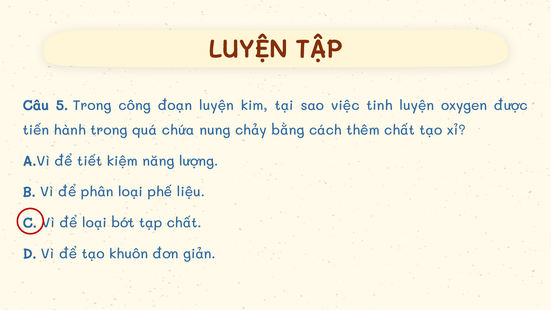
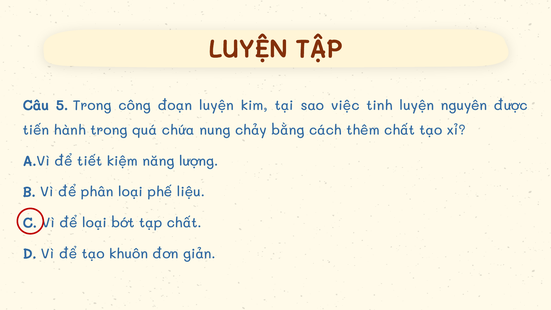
oxygen: oxygen -> nguyên (464, 105)
